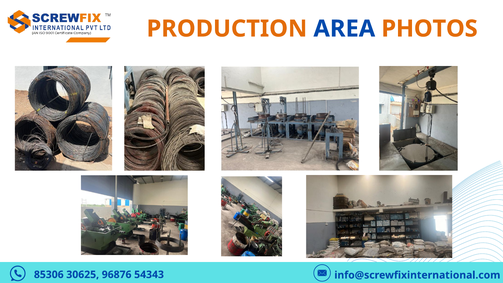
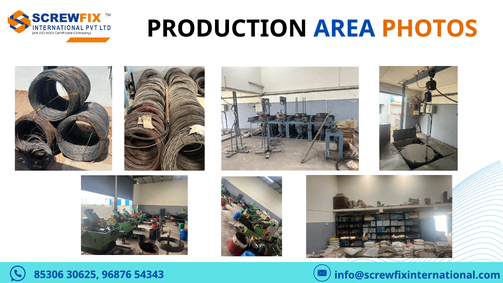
PRODUCTION colour: orange -> black (227, 29)
